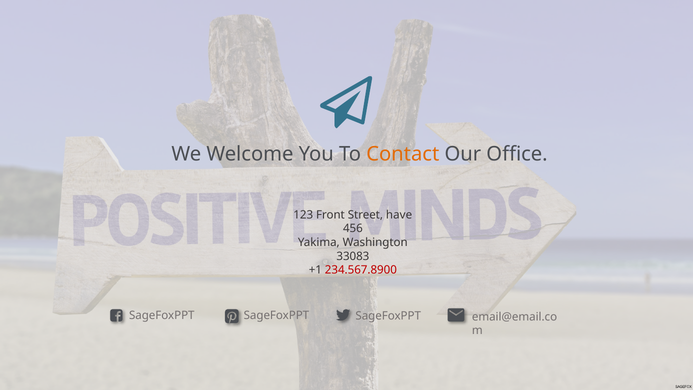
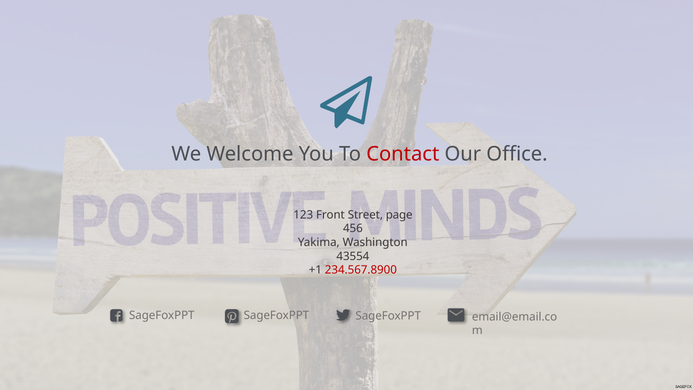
Contact colour: orange -> red (403, 154)
have: have -> page (399, 215)
33083: 33083 -> 43554 (353, 256)
